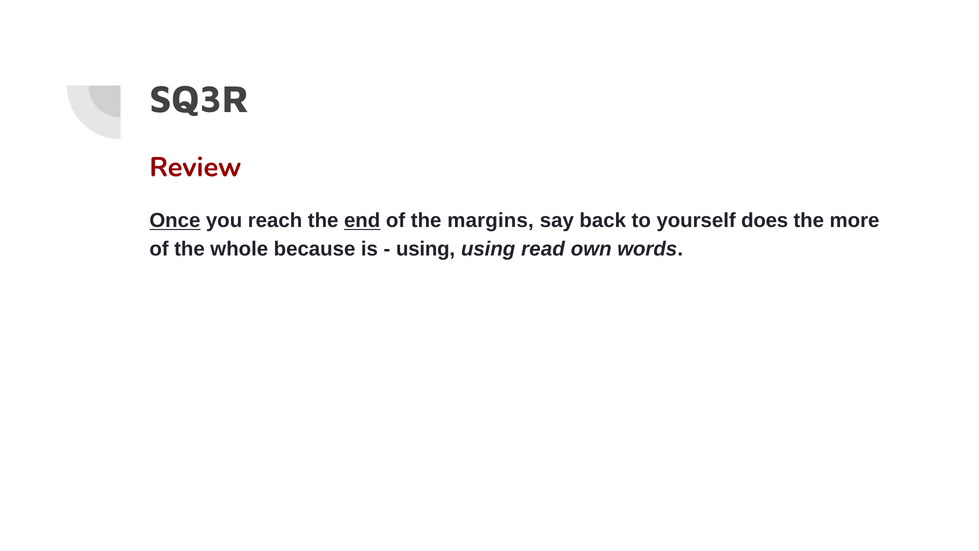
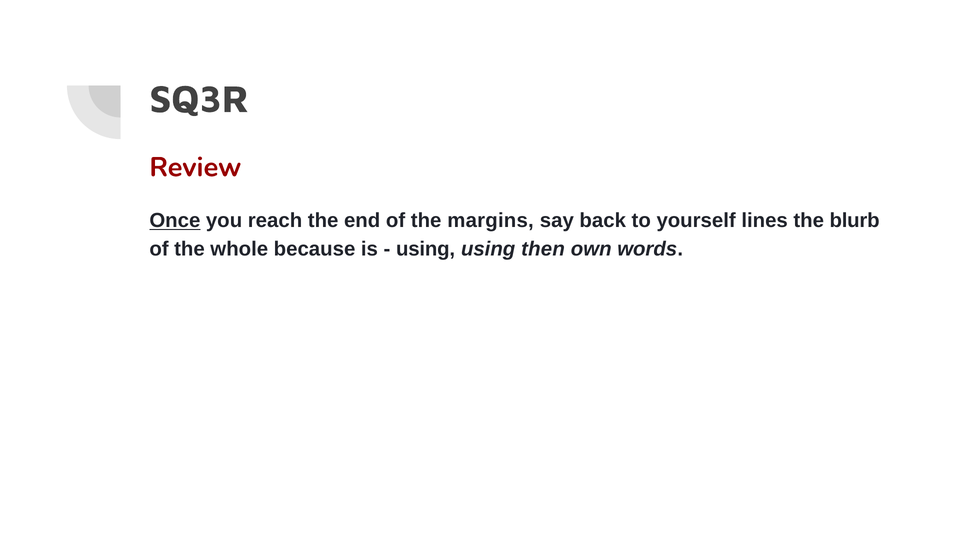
end underline: present -> none (362, 221)
does: does -> lines (765, 221)
more: more -> blurb (855, 221)
read: read -> then (543, 249)
